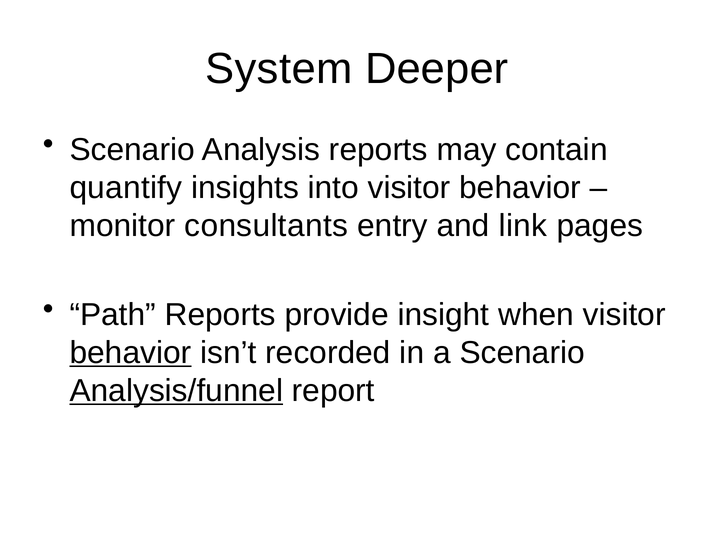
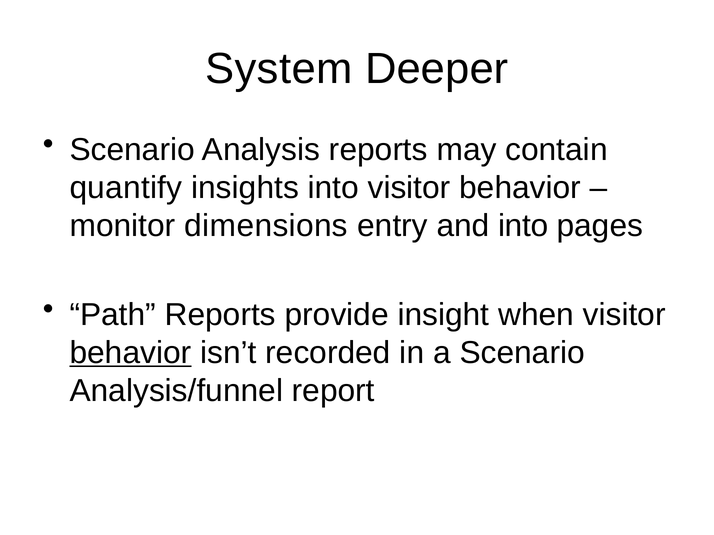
consultants: consultants -> dimensions (266, 226)
and link: link -> into (523, 226)
Analysis/funnel underline: present -> none (176, 391)
